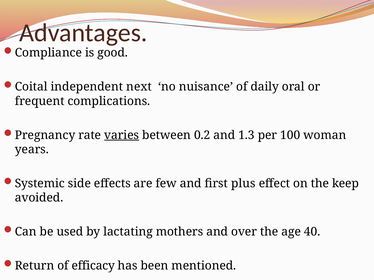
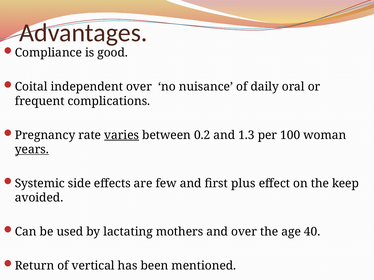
independent next: next -> over (139, 87)
years underline: none -> present (32, 150)
efficacy: efficacy -> vertical (93, 266)
